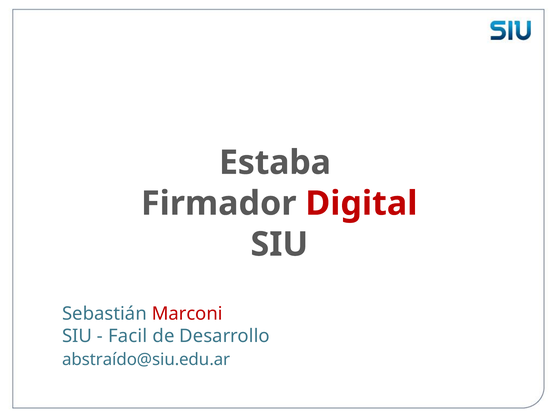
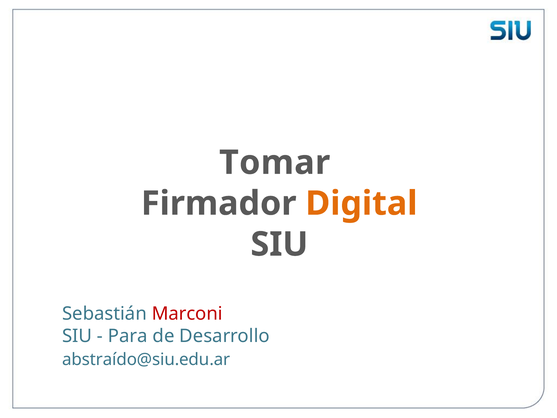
Estaba: Estaba -> Tomar (275, 163)
Digital colour: red -> orange (361, 203)
Facil: Facil -> Para (128, 336)
